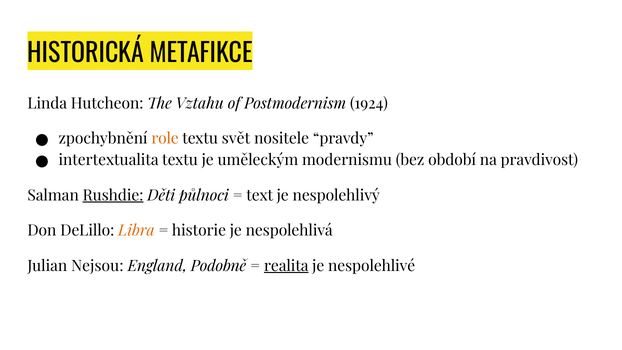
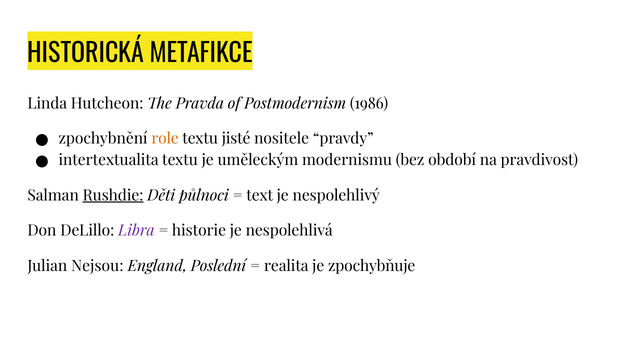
Vztahu: Vztahu -> Pravda (200, 103)
1924: 1924 -> 1986 (369, 103)
svět: svět -> jisté (236, 139)
Libra colour: orange -> purple (136, 231)
Podobně: Podobně -> Poslední (218, 266)
realita underline: present -> none (286, 266)
nespolehlivé: nespolehlivé -> zpochybňuje (372, 266)
